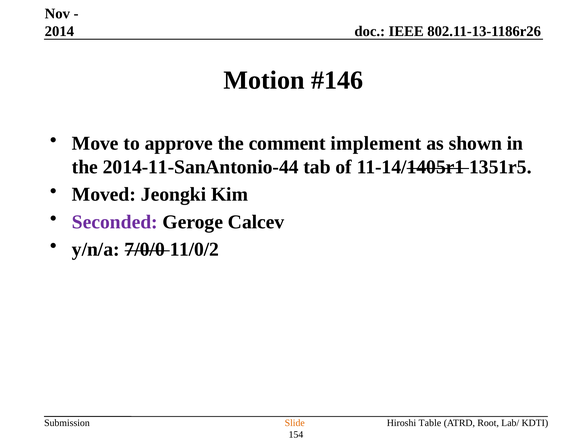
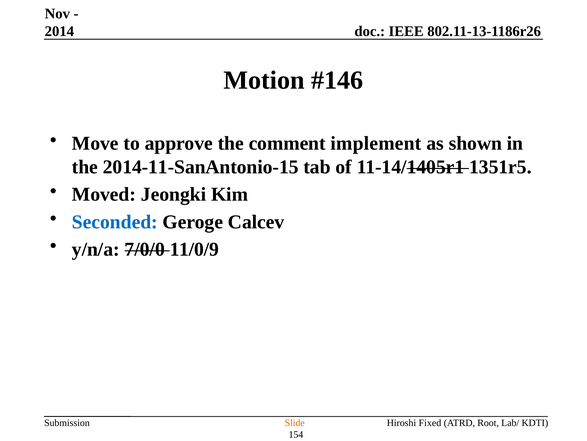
2014-11-SanAntonio-44: 2014-11-SanAntonio-44 -> 2014-11-SanAntonio-15 (201, 167)
Seconded colour: purple -> blue (115, 221)
11/0/2: 11/0/2 -> 11/0/9 (194, 249)
Table: Table -> Fixed (430, 422)
